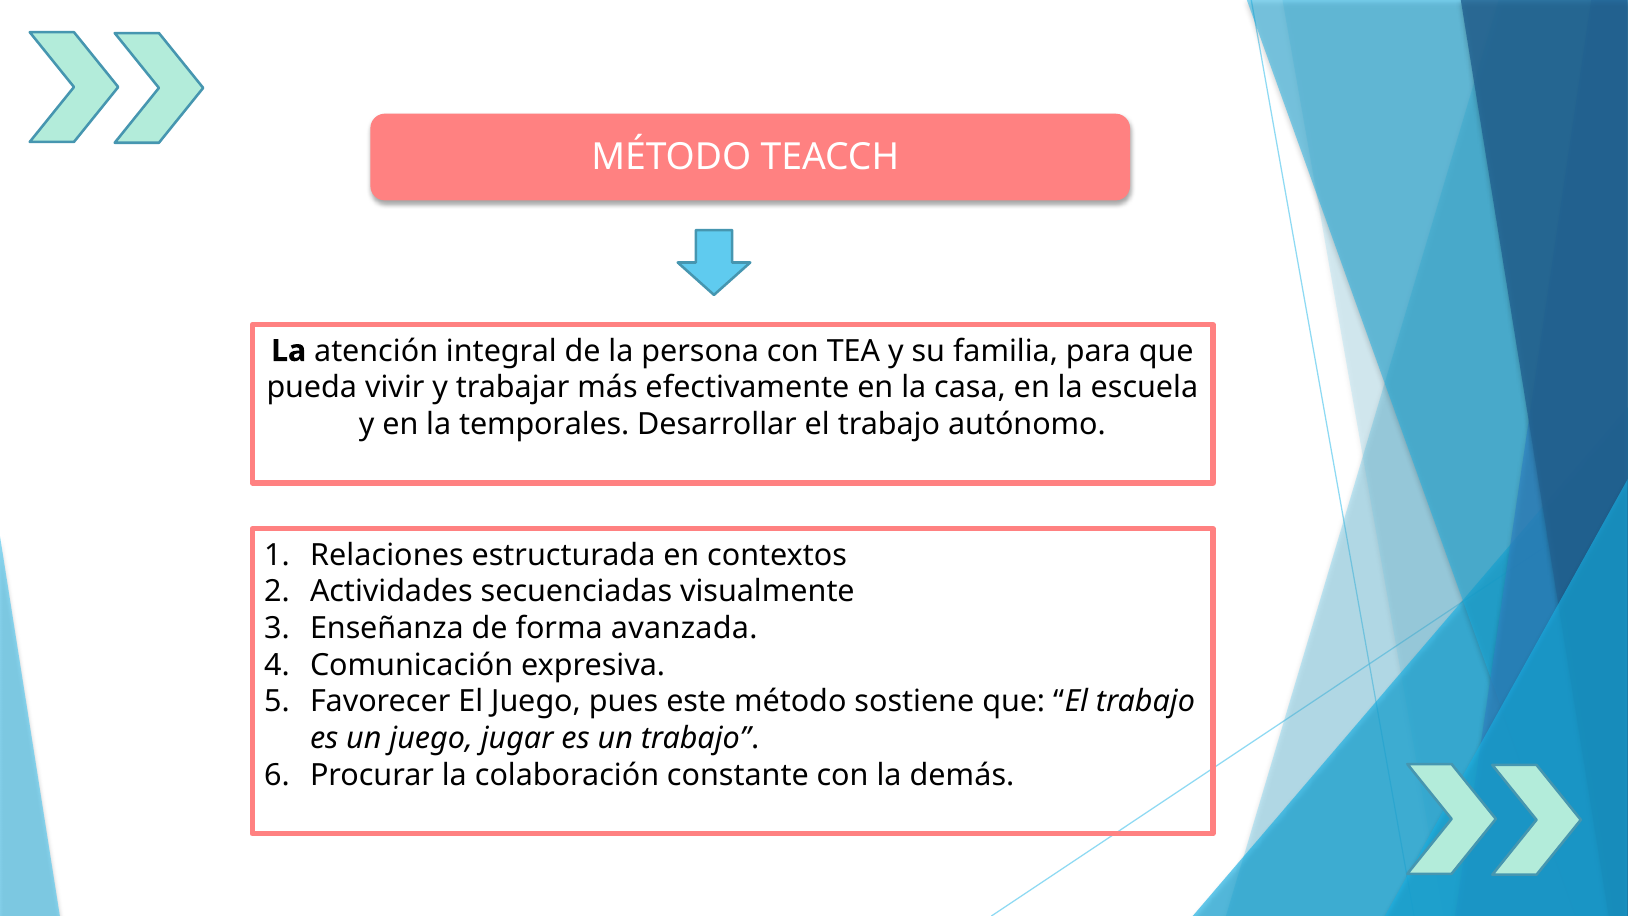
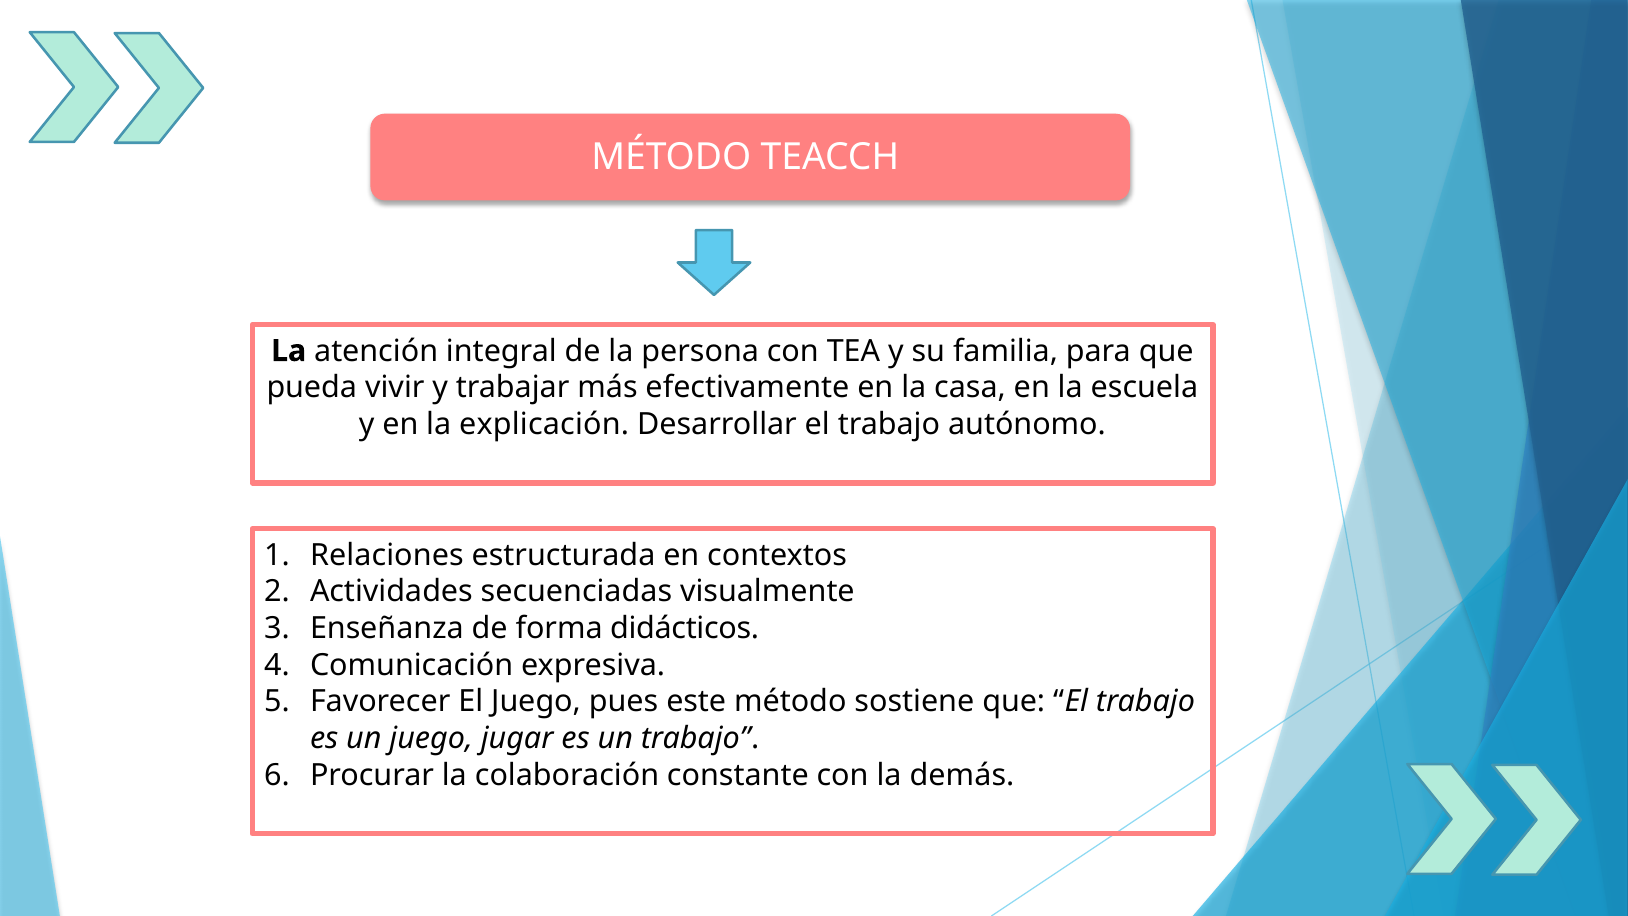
temporales: temporales -> explicación (544, 424)
avanzada: avanzada -> didácticos (685, 628)
